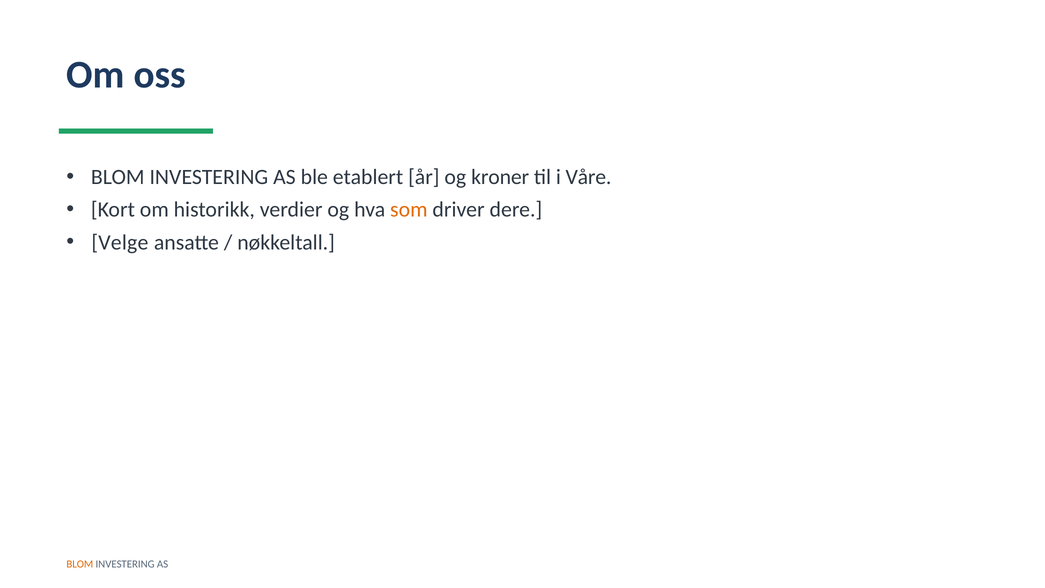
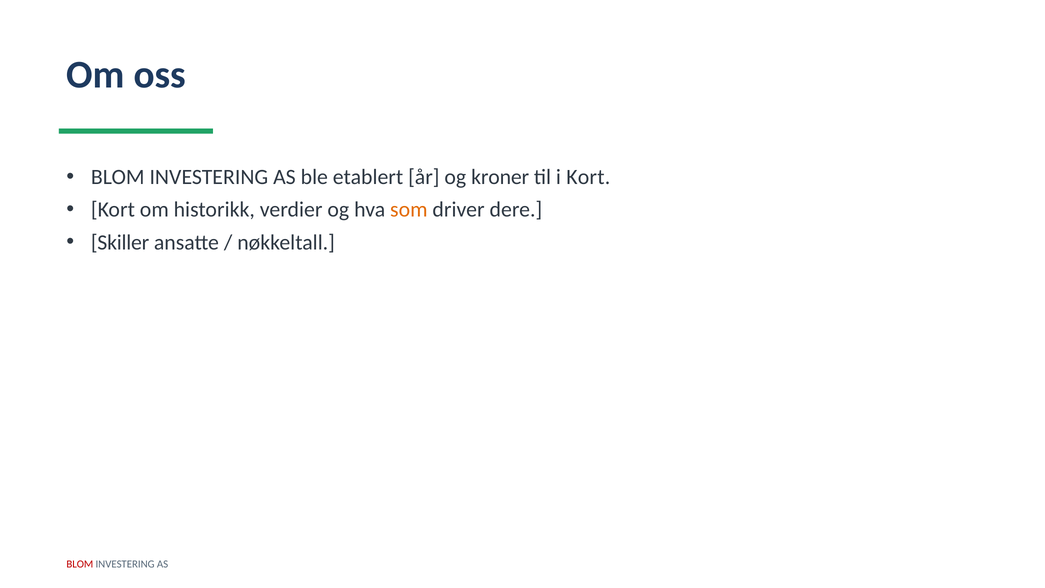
i Våre: Våre -> Kort (588, 177)
Velge: Velge -> Skiller (120, 242)
BLOM colour: orange -> red (80, 564)
